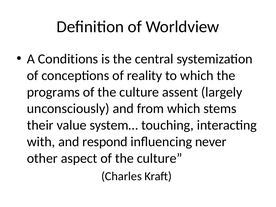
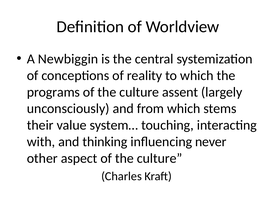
Conditions: Conditions -> Newbiggin (68, 59)
respond: respond -> thinking (105, 142)
